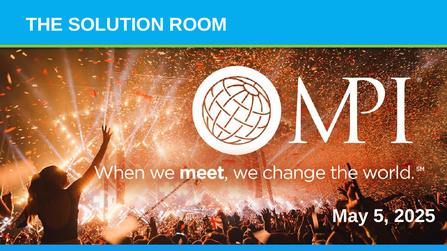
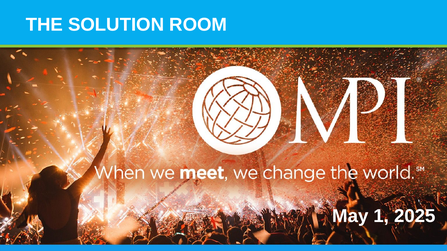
5: 5 -> 1 (381, 216)
